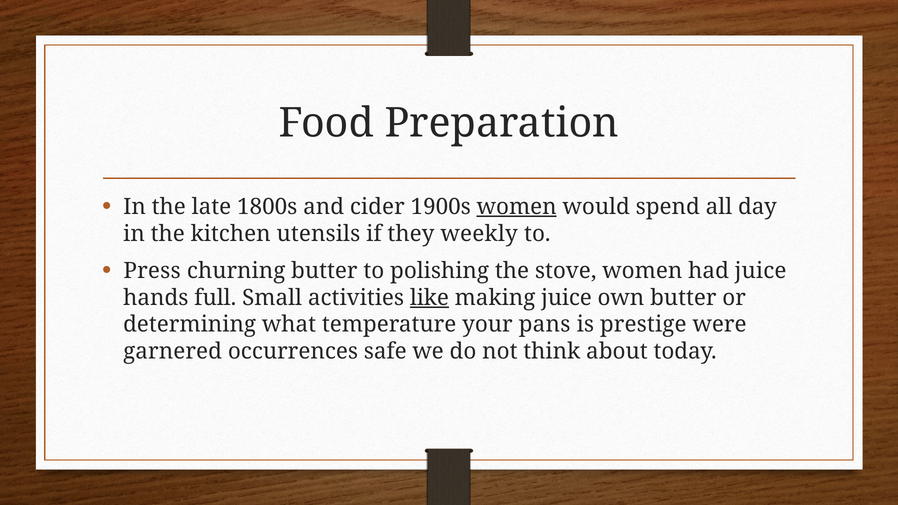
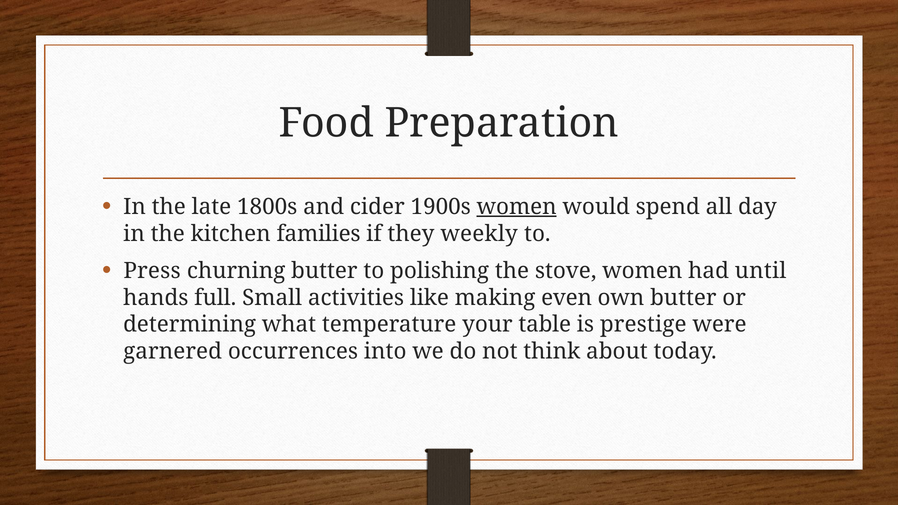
utensils: utensils -> families (319, 234)
had juice: juice -> until (761, 271)
like underline: present -> none (429, 298)
making juice: juice -> even (567, 298)
pans: pans -> table (545, 325)
safe: safe -> into (385, 352)
